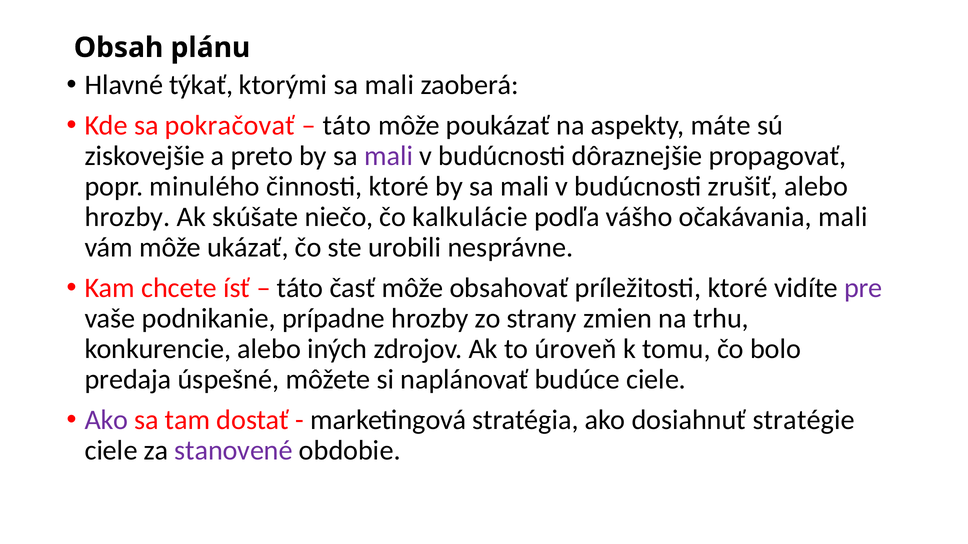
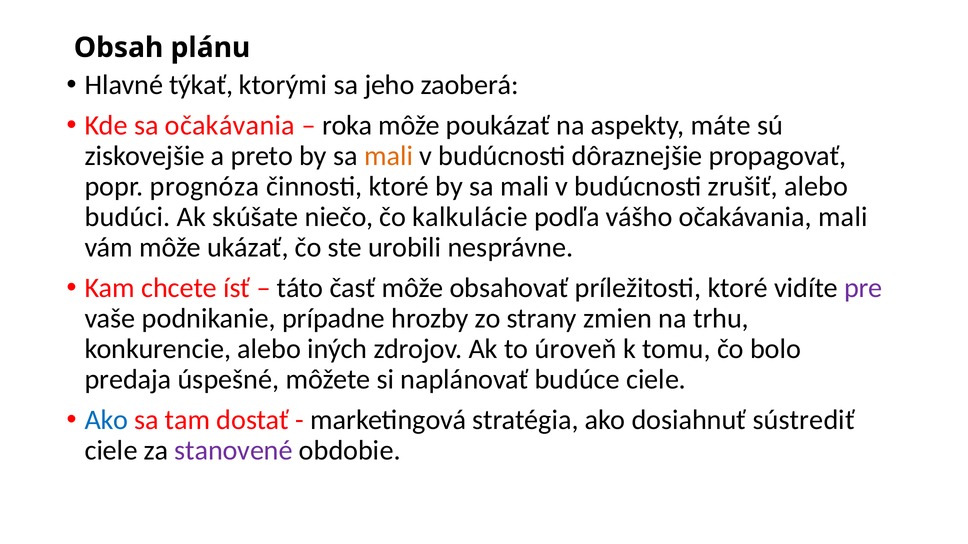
ktorými sa mali: mali -> jeho (389, 85)
sa pokračovať: pokračovať -> očakávania (230, 126)
táto: táto -> roka (347, 126)
mali colour: purple -> orange (389, 156)
minulého: minulého -> prognóza (205, 187)
hrozby: hrozby -> budúci (128, 217)
Ako colour: purple -> blue (106, 420)
stratégie: stratégie -> sústrediť (804, 420)
